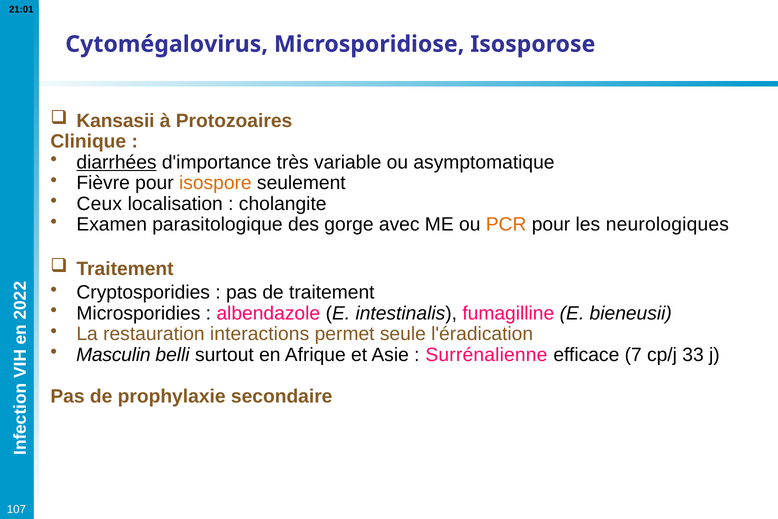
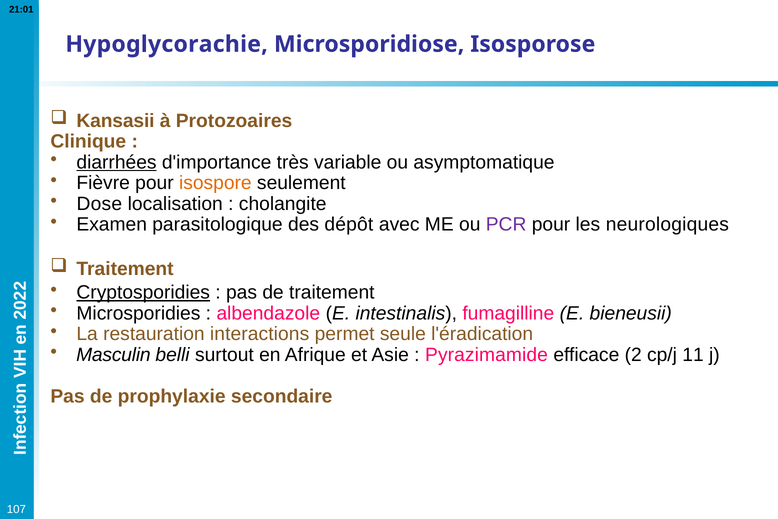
Cytomégalovirus: Cytomégalovirus -> Hypoglycorachie (167, 44)
Ceux: Ceux -> Dose (99, 204)
gorge: gorge -> dépôt (349, 224)
PCR colour: orange -> purple (506, 224)
Cryptosporidies underline: none -> present (143, 292)
Surrénalienne: Surrénalienne -> Pyrazimamide (487, 355)
efficace 7: 7 -> 2 (633, 355)
33: 33 -> 11 (693, 355)
